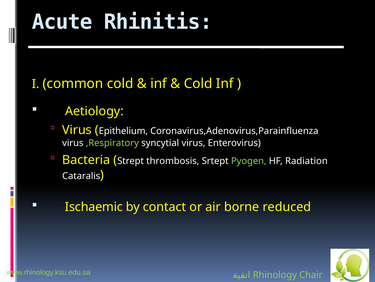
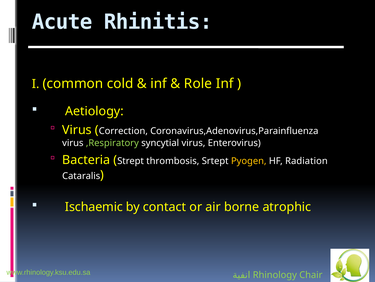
Cold: Cold -> Role (198, 83)
Epithelium: Epithelium -> Correction (123, 131)
Pyogen colour: light green -> yellow (249, 161)
reduced: reduced -> atrophic (287, 206)
